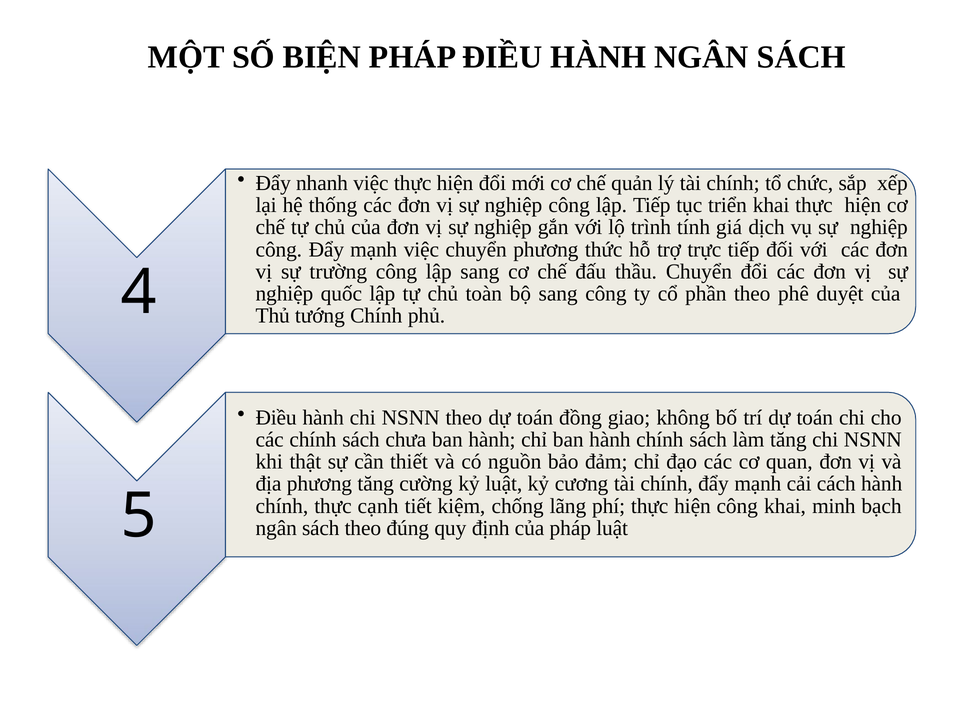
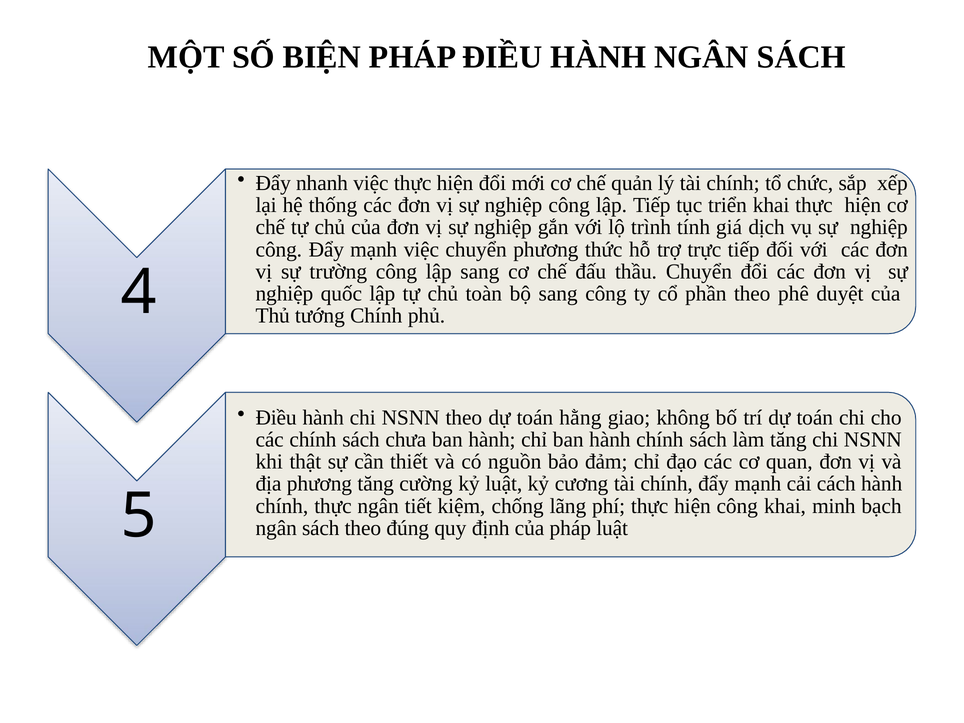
đồng: đồng -> hằng (580, 418)
thực cạnh: cạnh -> ngân (378, 506)
